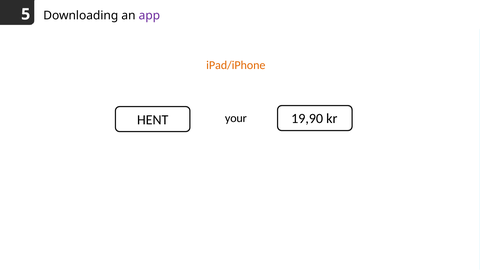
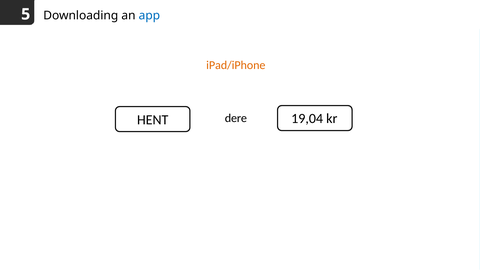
app colour: purple -> blue (149, 15)
your: your -> dere (236, 118)
19,90: 19,90 -> 19,04 (307, 118)
